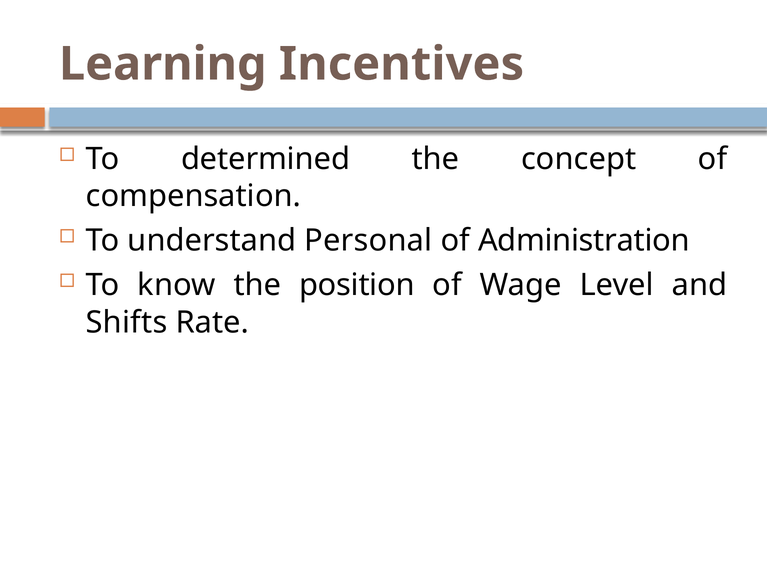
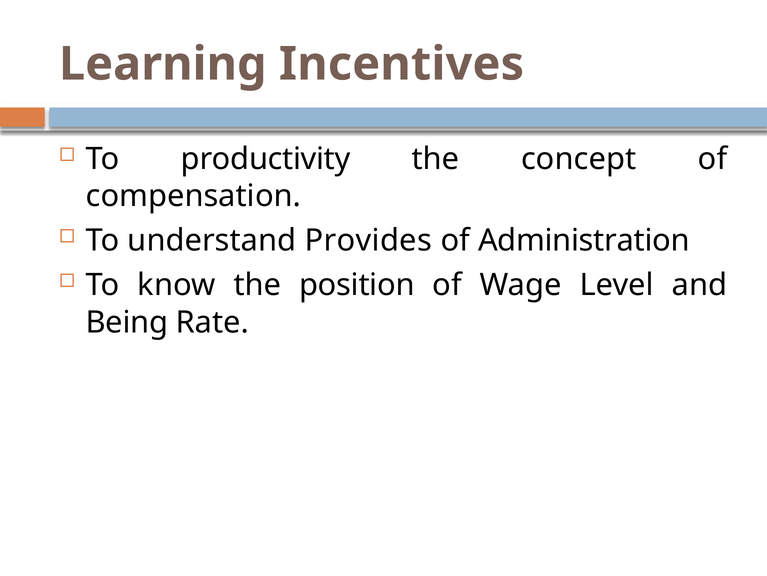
determined: determined -> productivity (266, 159)
Personal: Personal -> Provides (368, 240)
Shifts: Shifts -> Being (127, 322)
